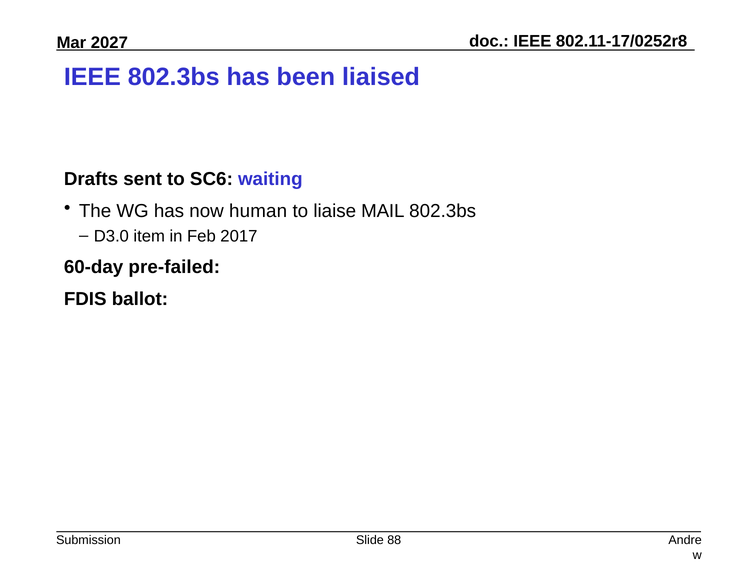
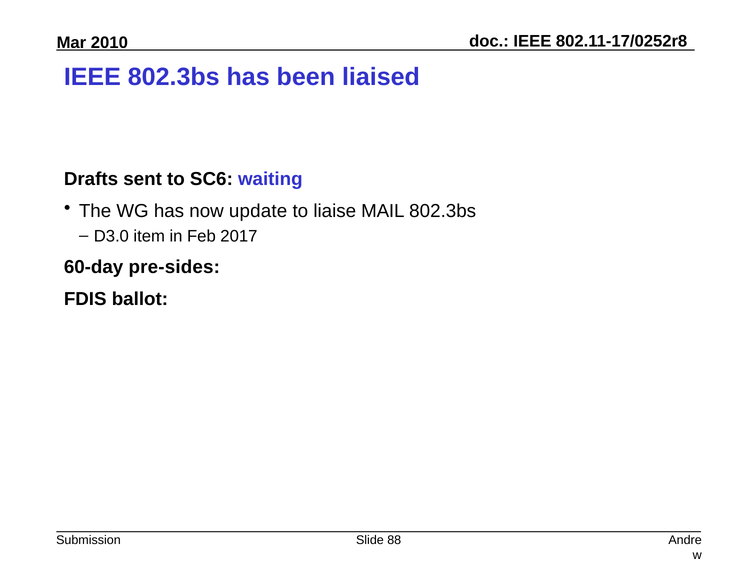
2027: 2027 -> 2010 (109, 43)
human: human -> update (258, 211)
pre-failed: pre-failed -> pre-sides (174, 267)
